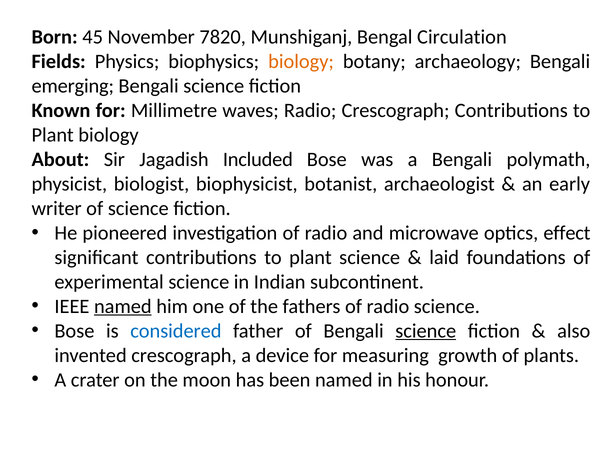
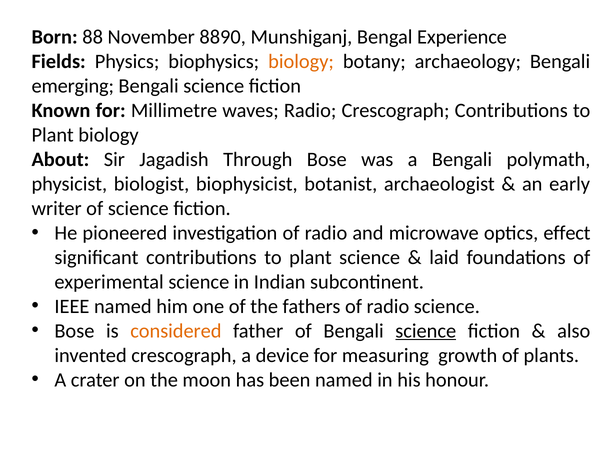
45: 45 -> 88 (93, 37)
7820: 7820 -> 8890 (223, 37)
Circulation: Circulation -> Experience (462, 37)
Included: Included -> Through (258, 159)
named underline: present -> none (123, 306)
considered colour: blue -> orange (176, 331)
